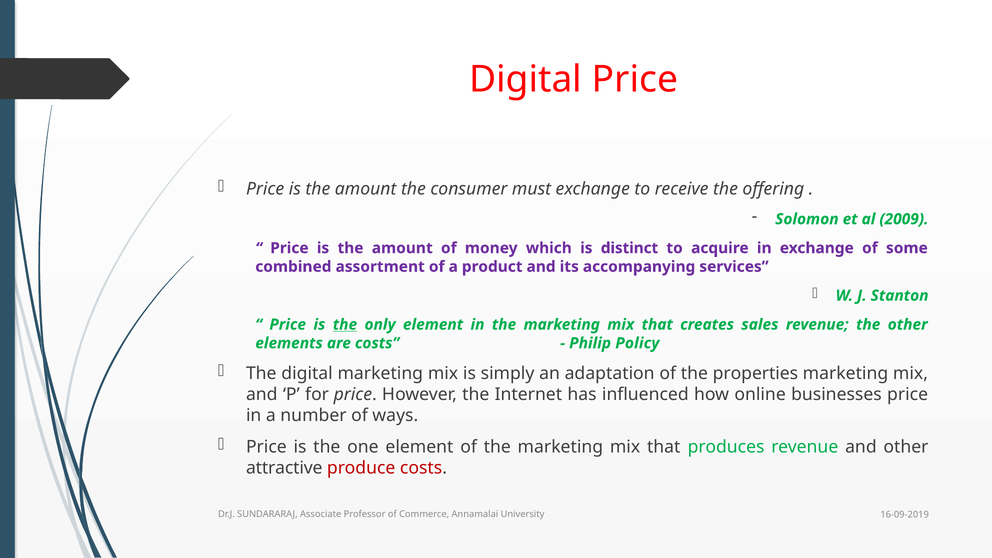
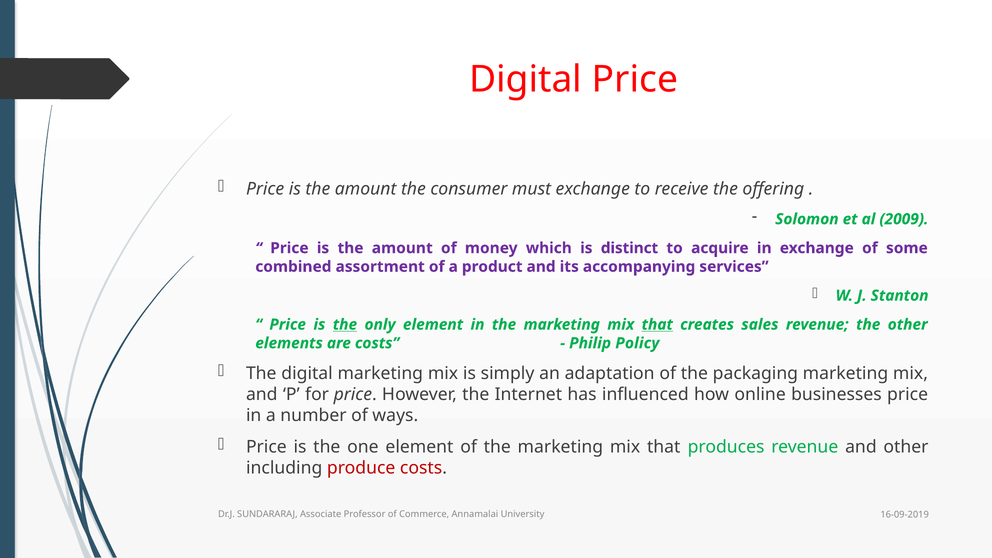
that underline: none -> present (657, 325)
properties: properties -> packaging (755, 373)
attractive: attractive -> including (284, 468)
